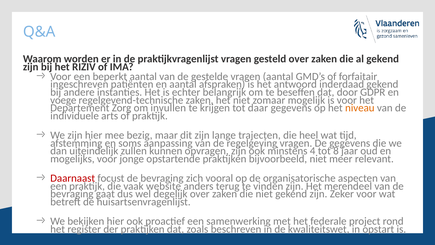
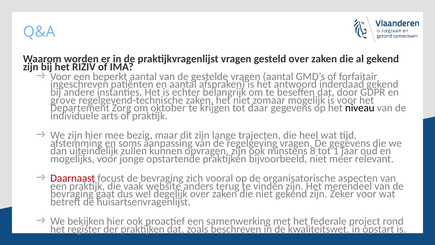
voege: voege -> grove (63, 100)
invullen: invullen -> oktober (168, 108)
niveau colour: orange -> black (360, 108)
4: 4 -> 8 (313, 151)
8: 8 -> 1 (336, 151)
